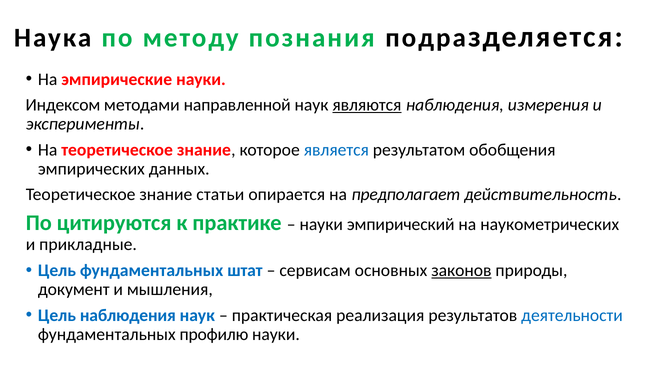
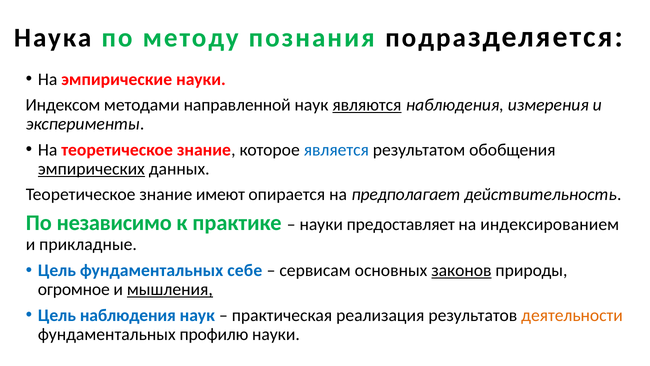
эмпирических underline: none -> present (91, 169)
статьи: статьи -> имеют (220, 194)
цитируются: цитируются -> независимо (114, 223)
эмпирический: эмпирический -> предоставляет (401, 224)
наукометрических: наукометрических -> индексированием (550, 224)
штат: штат -> себе (245, 270)
документ: документ -> огромное (74, 289)
мышления underline: none -> present (170, 289)
деятельности colour: blue -> orange (572, 315)
